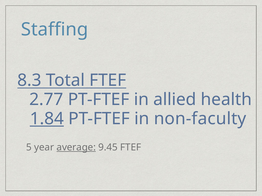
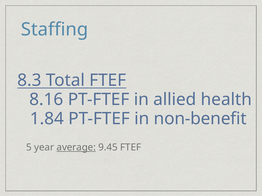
2.77: 2.77 -> 8.16 (46, 100)
1.84 underline: present -> none (47, 119)
non-faculty: non-faculty -> non-benefit (200, 119)
